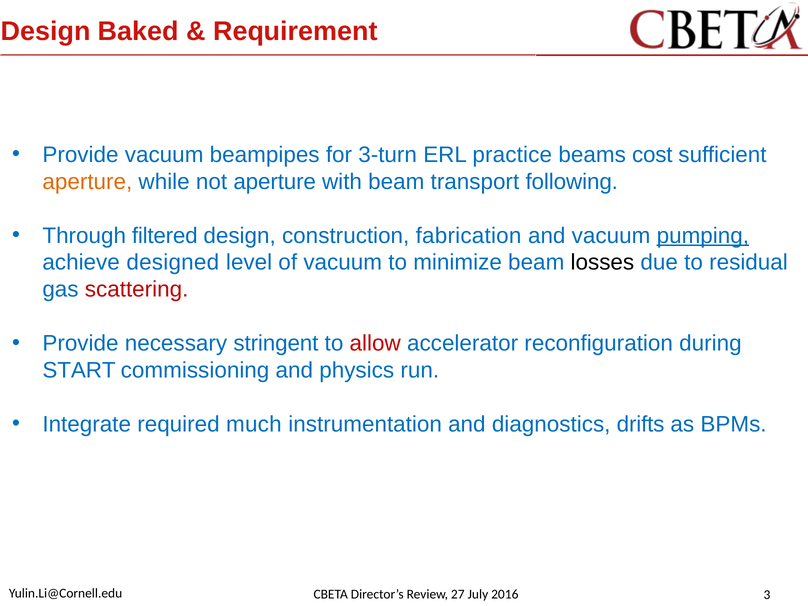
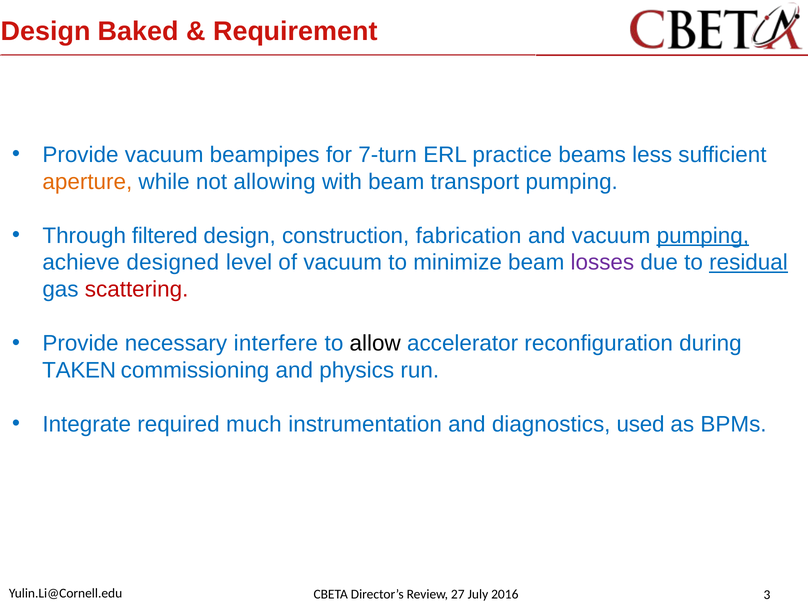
3-turn: 3-turn -> 7-turn (388, 155)
cost: cost -> less (652, 155)
not aperture: aperture -> allowing (275, 182)
transport following: following -> pumping (572, 182)
losses colour: black -> purple (602, 263)
residual underline: none -> present (748, 263)
stringent: stringent -> interfere (276, 343)
allow colour: red -> black (375, 343)
START: START -> TAKEN (79, 370)
drifts: drifts -> used (641, 424)
